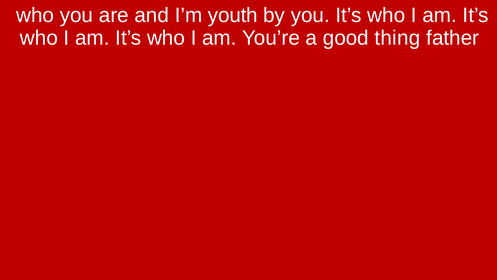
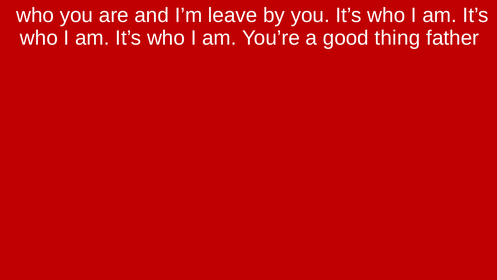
youth: youth -> leave (233, 15)
